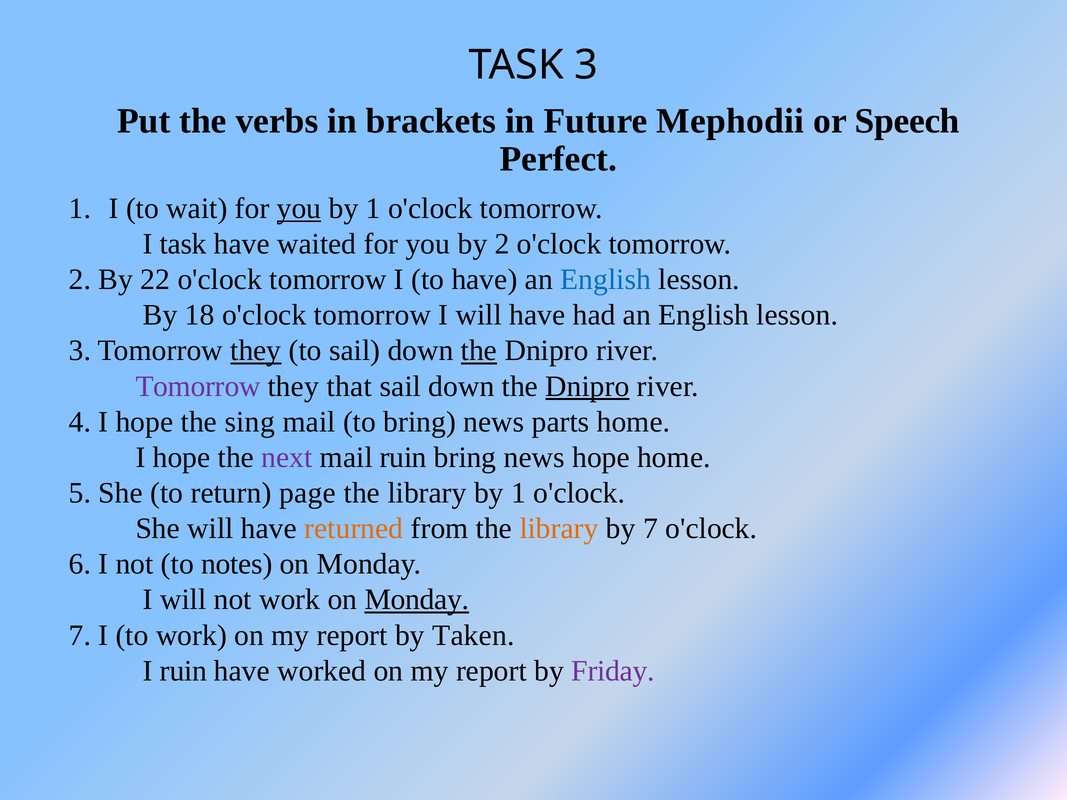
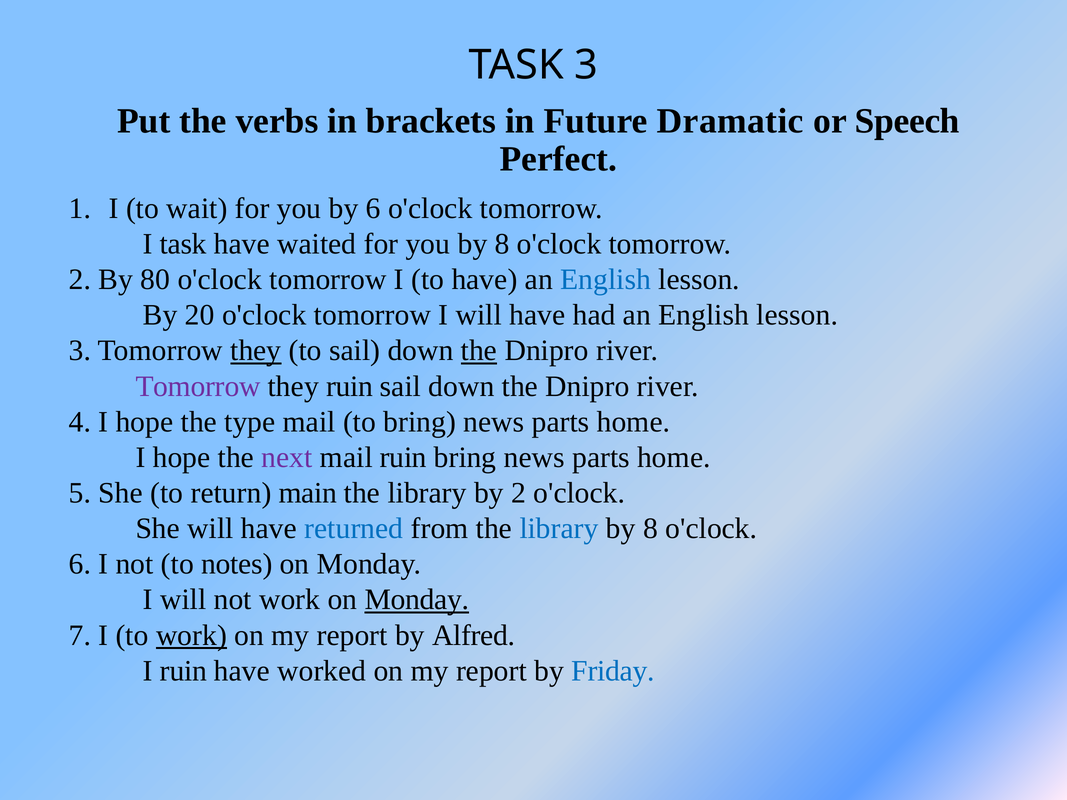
Mephodii: Mephodii -> Dramatic (730, 121)
you underline: present -> none (299, 208)
1: 1 -> 6 (373, 208)
you by 2: 2 -> 8 (502, 244)
22: 22 -> 80 (155, 280)
18: 18 -> 20 (200, 315)
they that: that -> ruin (349, 386)
Dnipro underline: present -> none (588, 386)
sing: sing -> type (250, 422)
hope: hope -> parts (601, 458)
page: page -> main (308, 493)
library by 1: 1 -> 2 (519, 493)
returned colour: orange -> blue (354, 529)
library colour: orange -> blue (559, 529)
7: 7 -> 8 (650, 529)
work underline: none -> present (191, 635)
Taken: Taken -> Alfred (474, 635)
Friday colour: purple -> blue (613, 671)
